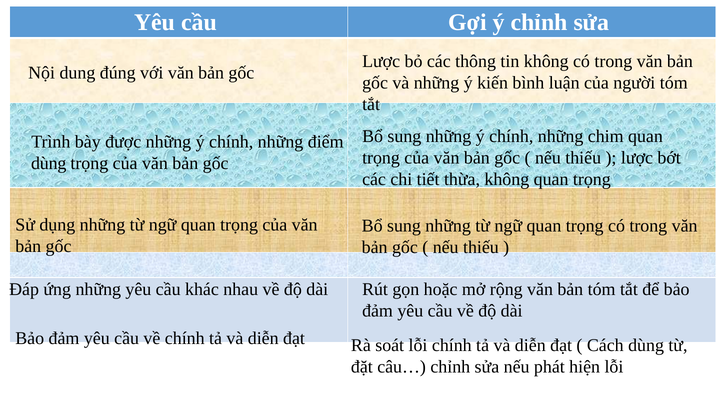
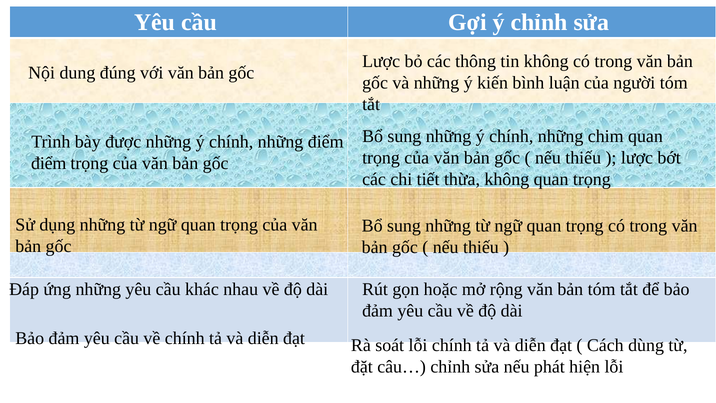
dùng: dùng -> điểm (49, 163)
